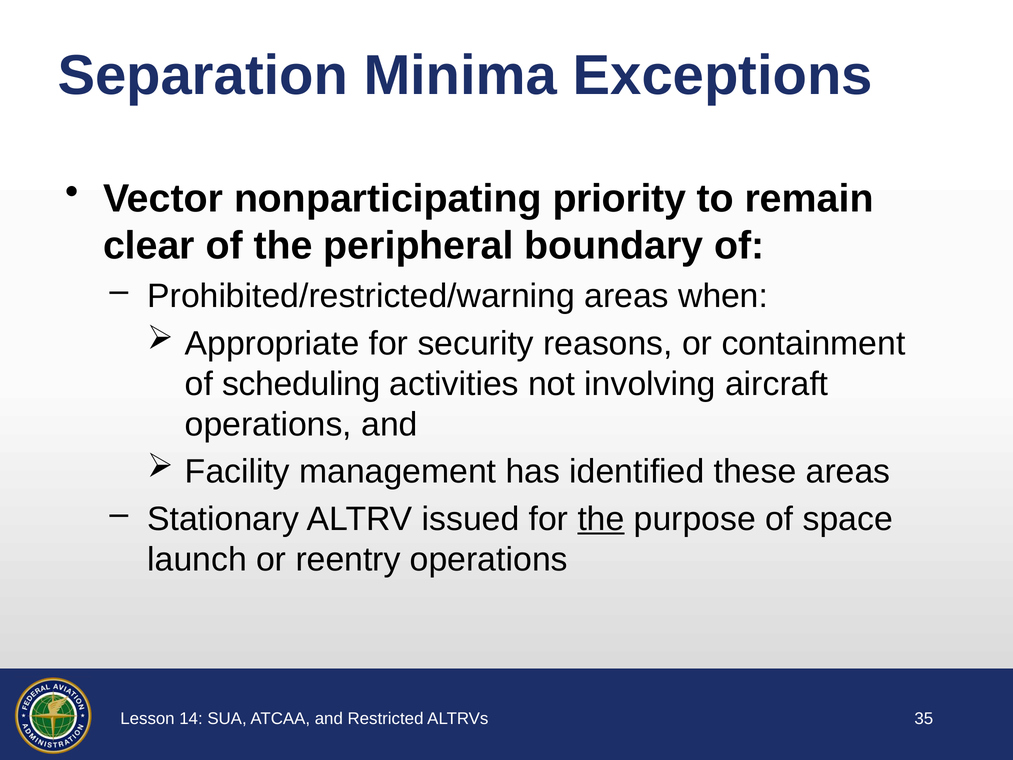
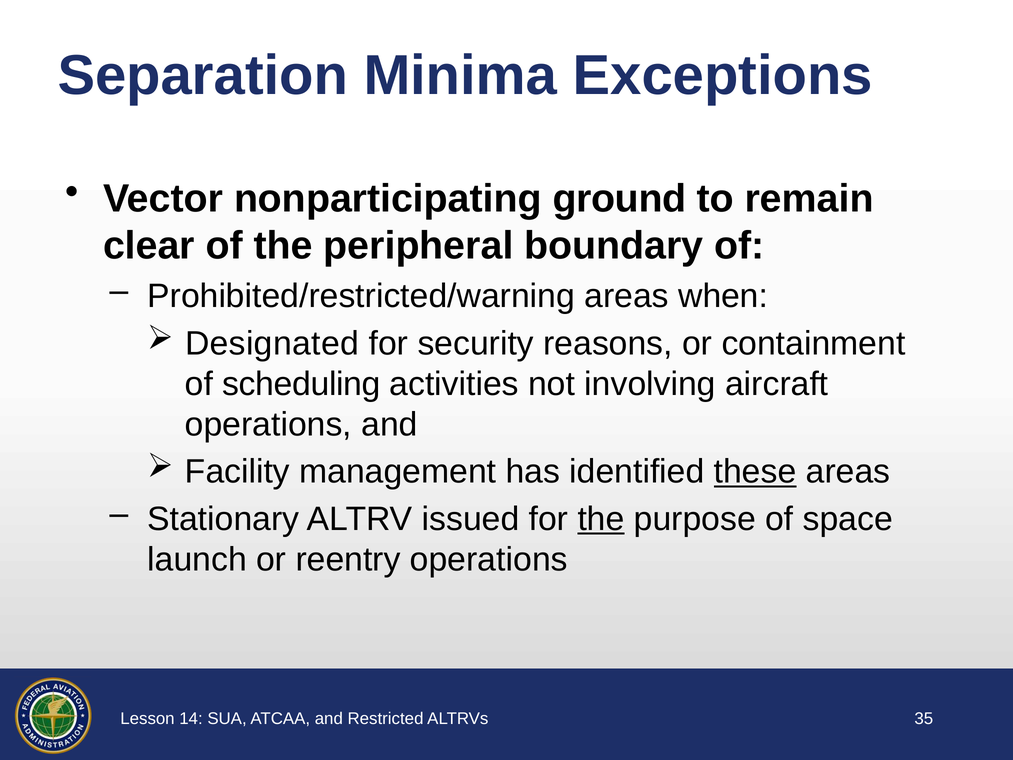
priority: priority -> ground (619, 199)
Appropriate: Appropriate -> Designated (272, 343)
these underline: none -> present (755, 472)
